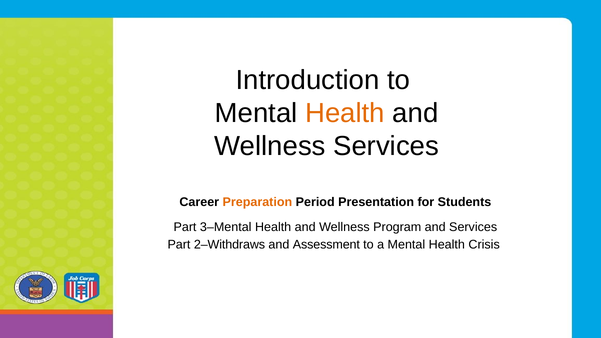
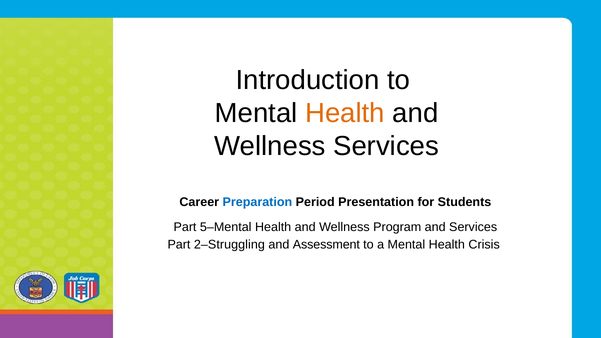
Preparation colour: orange -> blue (257, 202)
3–Mental: 3–Mental -> 5–Mental (226, 227)
2–Withdraws: 2–Withdraws -> 2–Struggling (229, 245)
